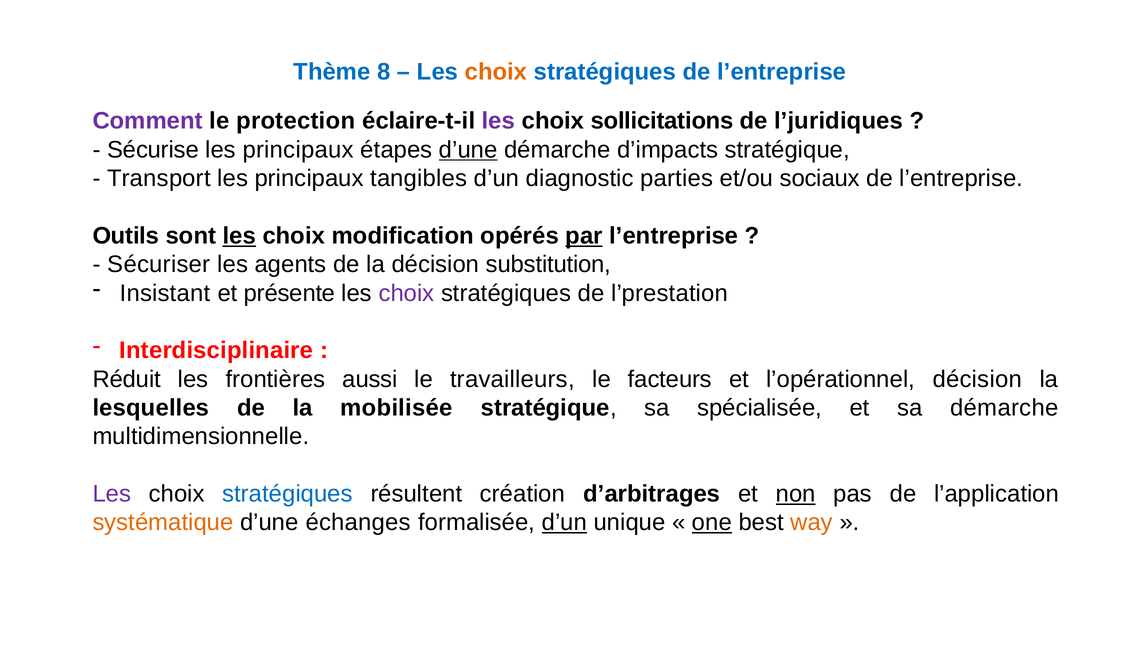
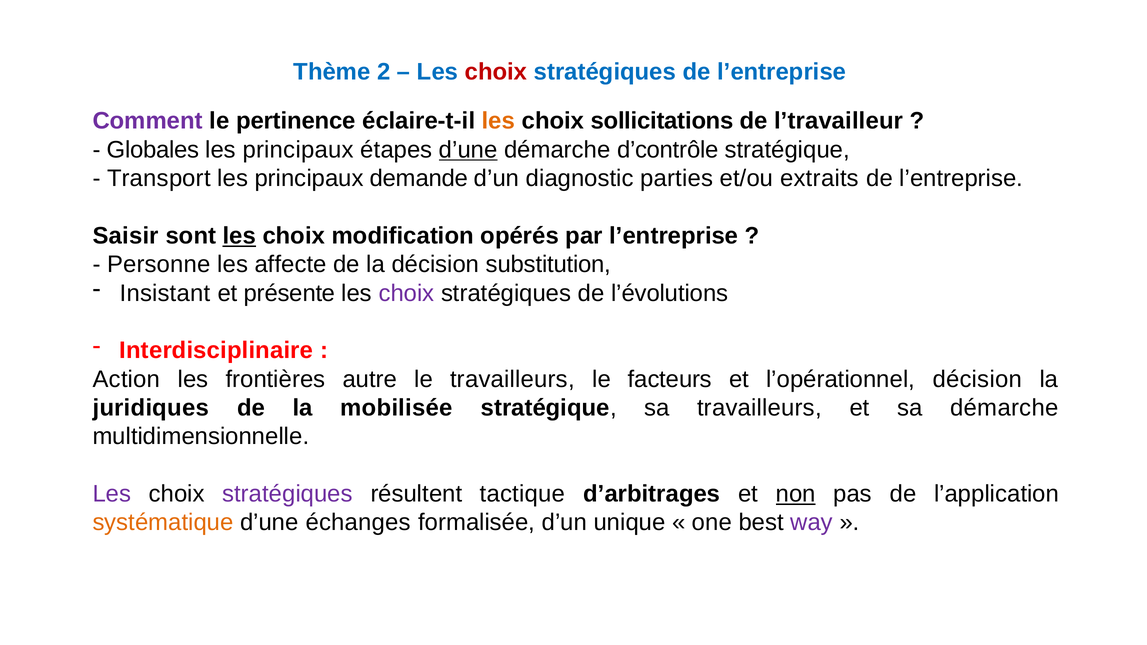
8: 8 -> 2 (384, 72)
choix colour: orange -> red (496, 72)
protection: protection -> pertinence (296, 121)
les colour: purple -> orange (498, 121)
l’juridiques: l’juridiques -> l’travailleur (839, 121)
Sécurise: Sécurise -> Globales (153, 150)
d’impacts: d’impacts -> d’contrôle (668, 150)
tangibles: tangibles -> demande (419, 178)
sociaux: sociaux -> extraits (820, 178)
Outils: Outils -> Saisir (126, 236)
par underline: present -> none (584, 236)
Sécuriser: Sécuriser -> Personne (159, 265)
agents: agents -> affecte (291, 265)
l’prestation: l’prestation -> l’évolutions (670, 293)
Réduit: Réduit -> Action (126, 379)
aussi: aussi -> autre (370, 379)
lesquelles: lesquelles -> juridiques (151, 408)
sa spécialisée: spécialisée -> travailleurs (759, 408)
stratégiques colour: blue -> purple (288, 494)
création: création -> tactique (522, 494)
d’un underline: present -> none (564, 523)
one underline: present -> none (712, 523)
way colour: orange -> purple (812, 523)
